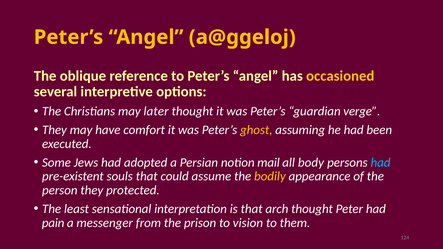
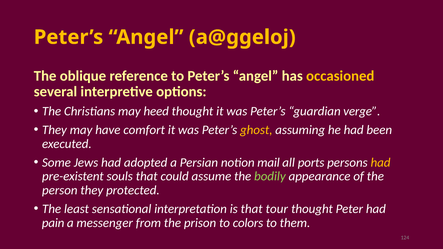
later: later -> heed (156, 111)
body: body -> ports (311, 163)
had colour: light blue -> yellow (381, 163)
bodily colour: yellow -> light green (270, 176)
arch: arch -> tour (277, 209)
vision: vision -> colors (248, 223)
